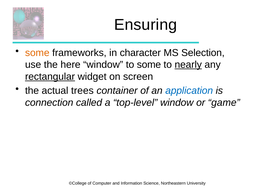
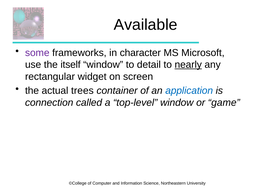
Ensuring: Ensuring -> Available (146, 25)
some colour: orange -> purple (37, 53)
Selection: Selection -> Microsoft (203, 53)
here: here -> itself (71, 65)
to some: some -> detail (149, 65)
rectangular underline: present -> none (50, 77)
